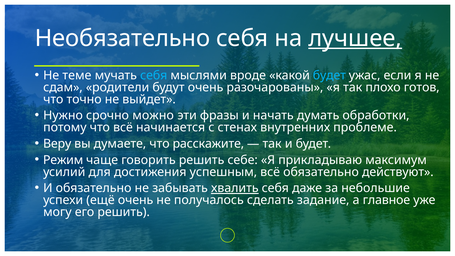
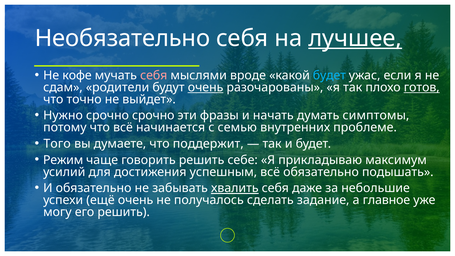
теме: теме -> кофе (77, 75)
себя colour: light blue -> pink (154, 75)
очень underline: none -> present (206, 87)
готов underline: none -> present (422, 87)
срочно можно: можно -> срочно (153, 116)
обработки: обработки -> симптомы (376, 116)
стенах: стенах -> семью (237, 127)
Веру: Веру -> Того (57, 144)
расскажите: расскажите -> поддержит (208, 144)
действуют: действуют -> подышать (398, 172)
